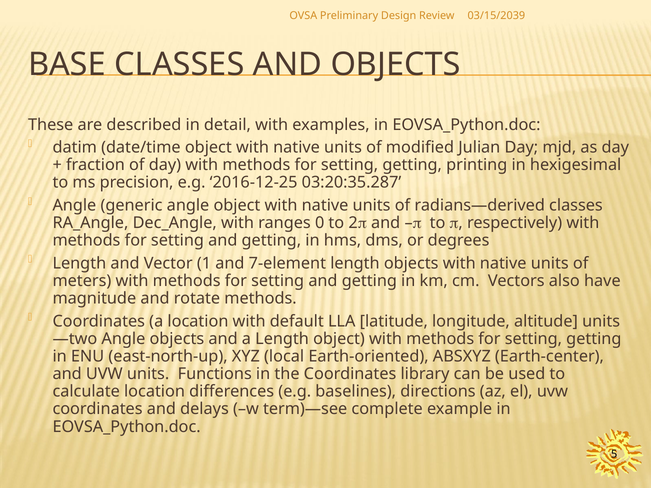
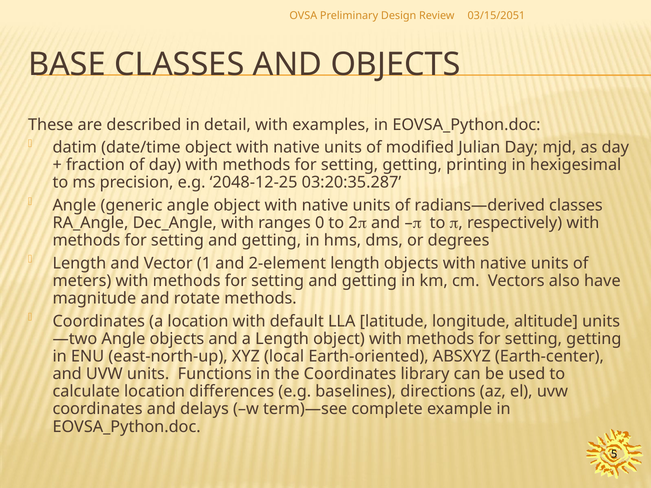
03/15/2039: 03/15/2039 -> 03/15/2051 (496, 16)
2016-12-25: 2016-12-25 -> 2048-12-25 (254, 183)
7-element: 7-element -> 2-element (287, 263)
